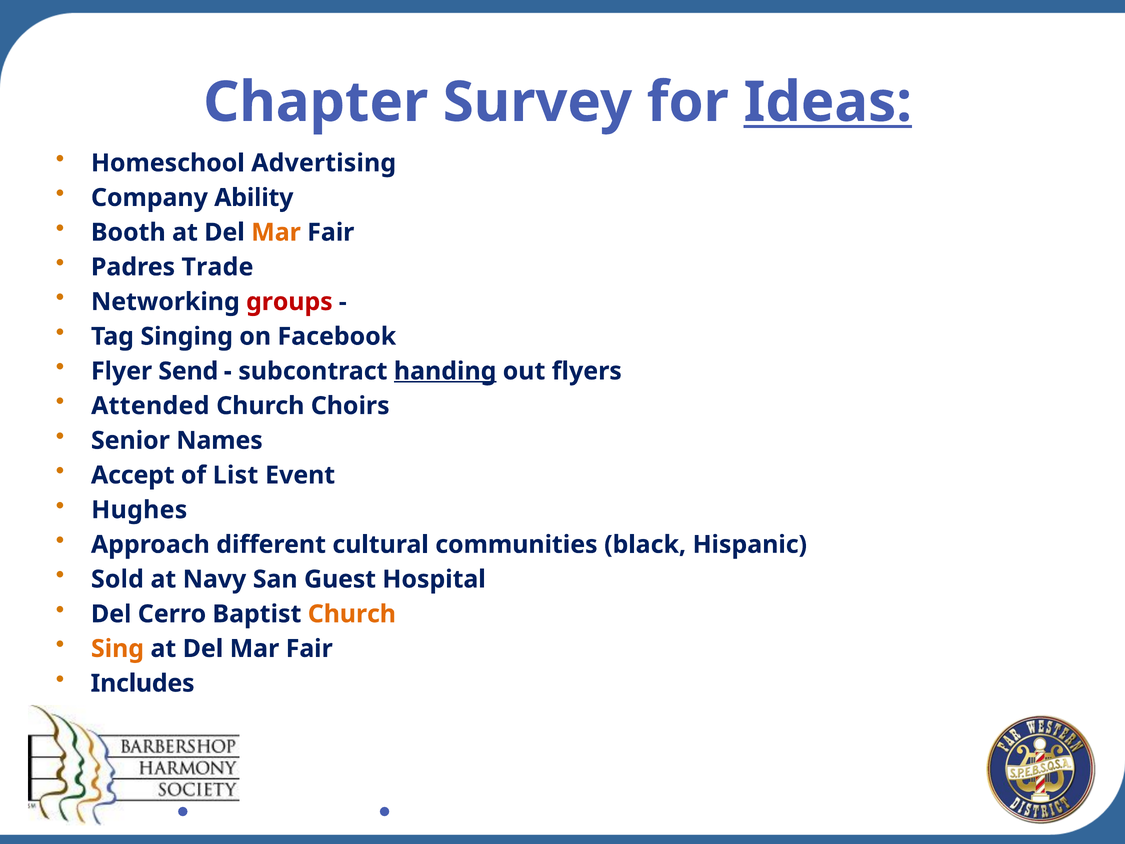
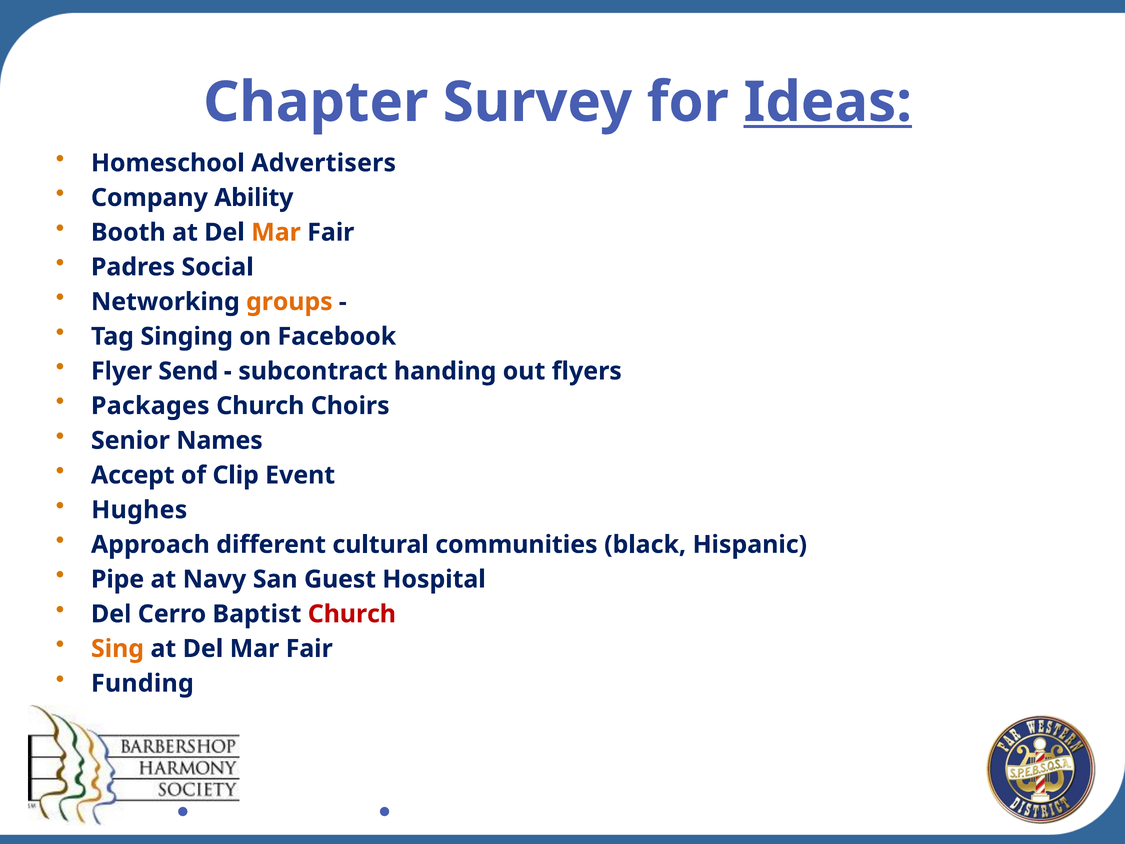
Advertising: Advertising -> Advertisers (324, 163)
Trade: Trade -> Social (218, 267)
groups colour: red -> orange (289, 302)
handing underline: present -> none (445, 371)
Attended: Attended -> Packages (150, 406)
List: List -> Clip (236, 475)
Sold: Sold -> Pipe (118, 579)
Church colour: orange -> red (352, 614)
Includes: Includes -> Funding (142, 683)
